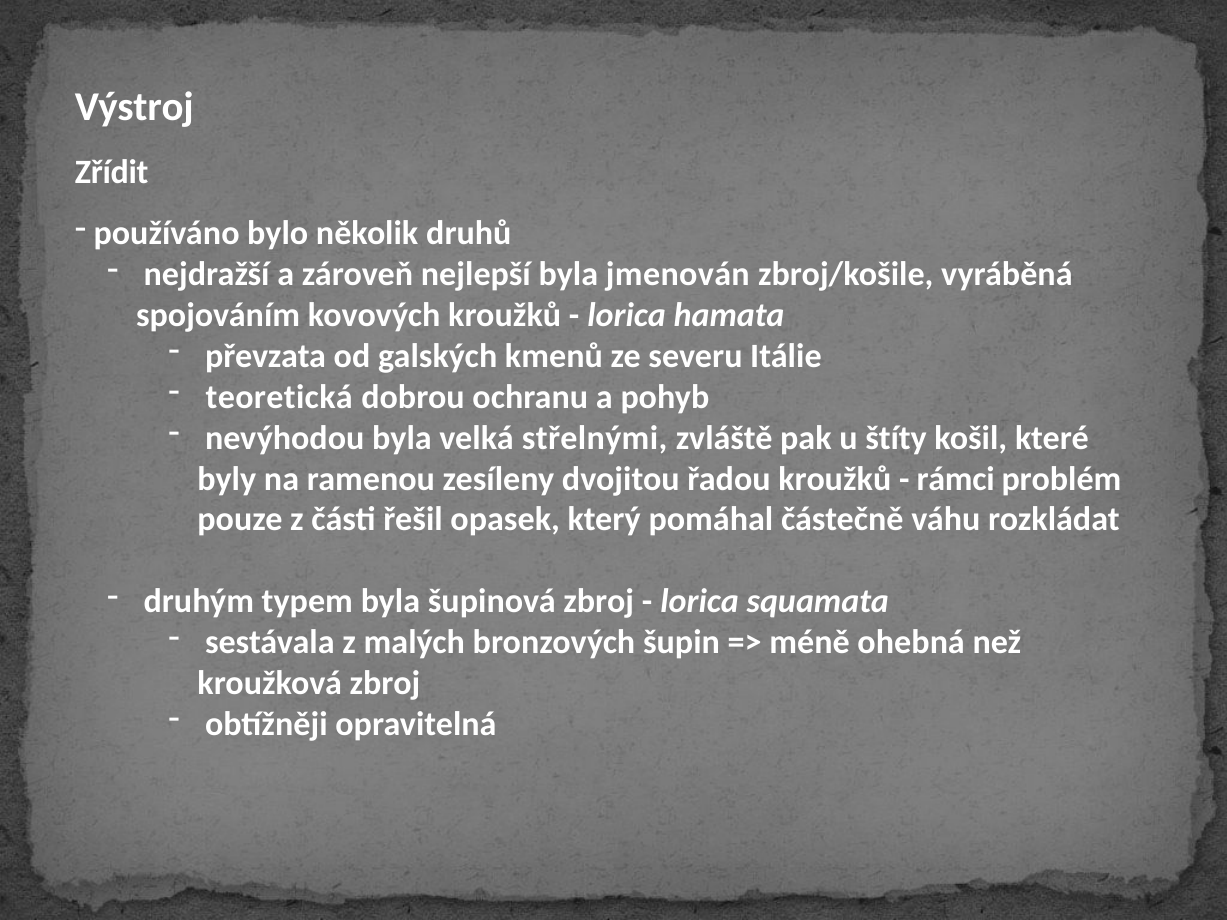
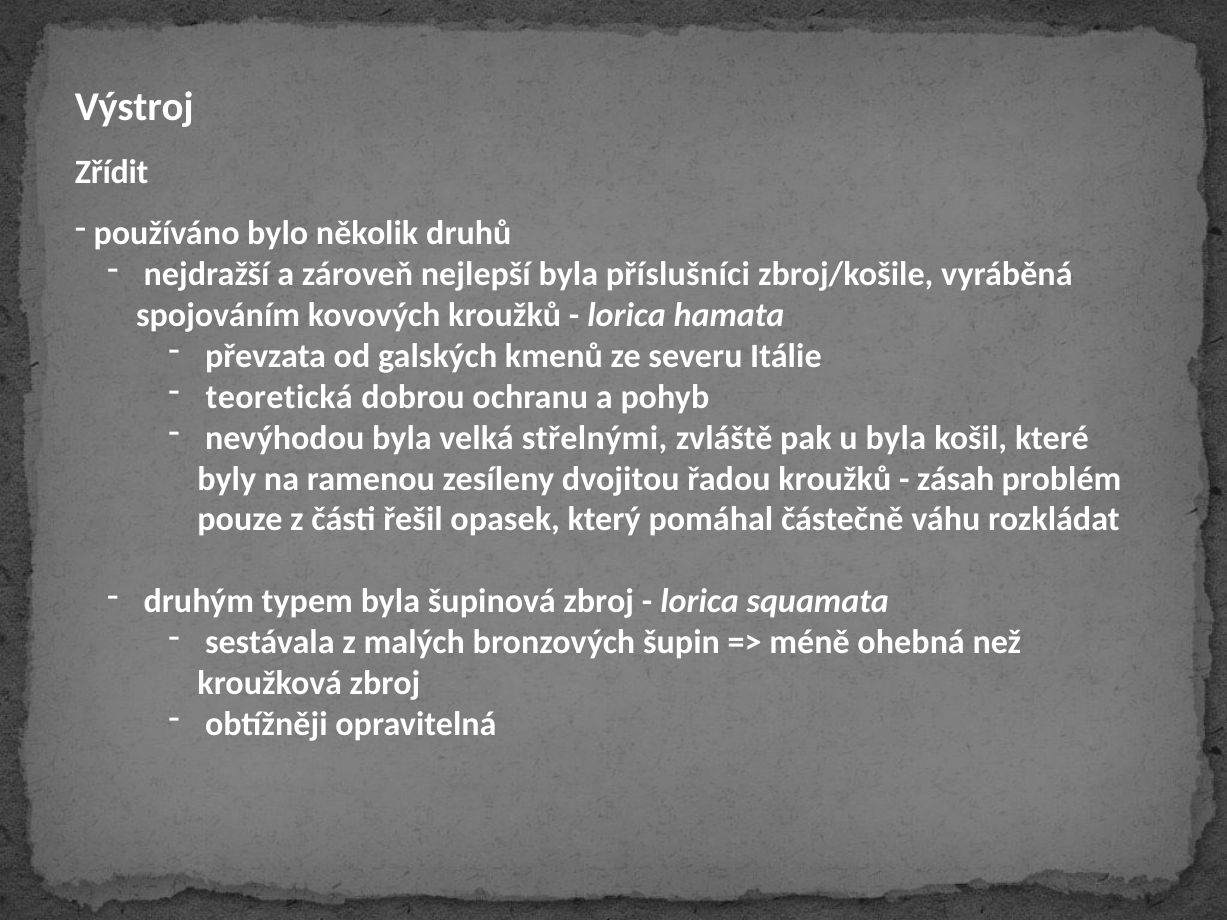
jmenován: jmenován -> příslušníci (678, 274)
u štíty: štíty -> byla (896, 438)
rámci: rámci -> zásah (956, 479)
